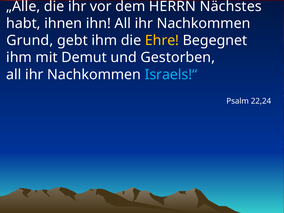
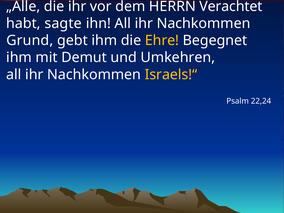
Nächstes: Nächstes -> Verachtet (231, 6)
ihnen: ihnen -> sagte (63, 23)
Gestorben: Gestorben -> Umkehren (178, 57)
Israels!“ colour: light blue -> yellow (171, 75)
